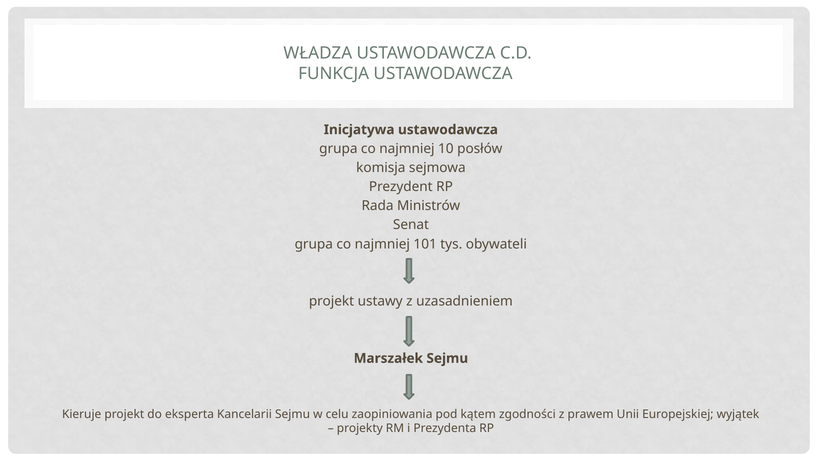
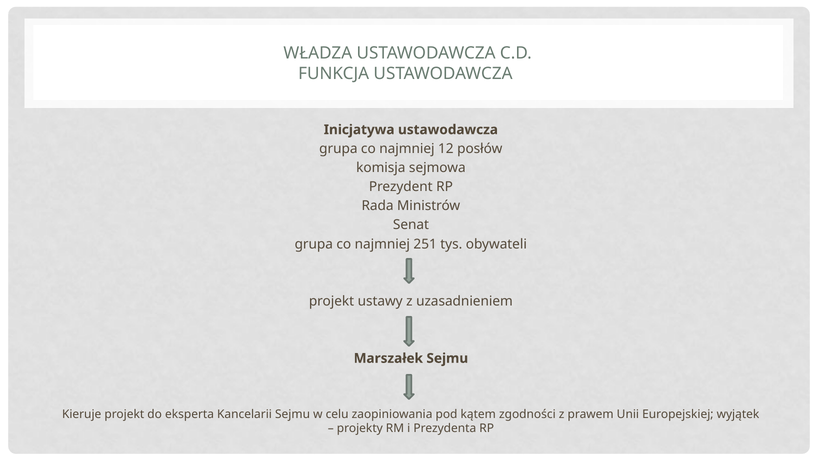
10: 10 -> 12 (446, 149)
101: 101 -> 251 (425, 244)
